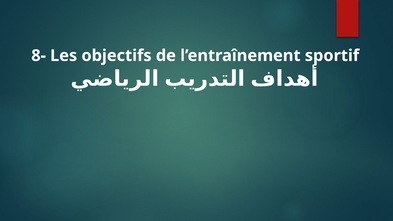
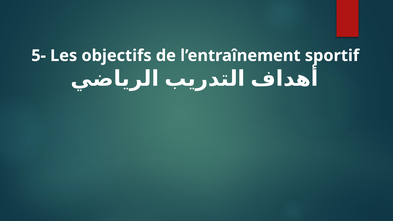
8-: 8- -> 5- (39, 56)
